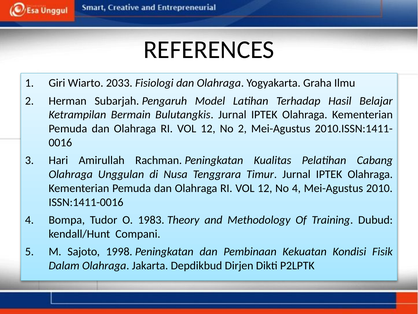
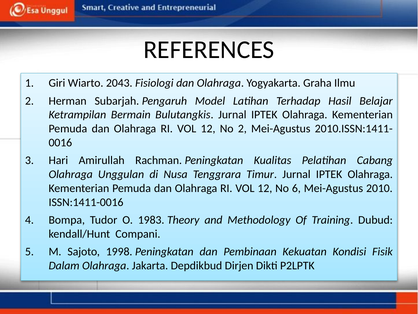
2033: 2033 -> 2043 (119, 83)
No 4: 4 -> 6 (296, 188)
